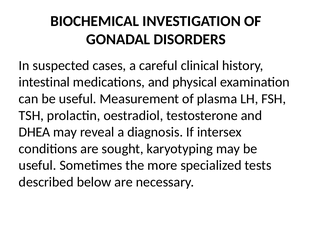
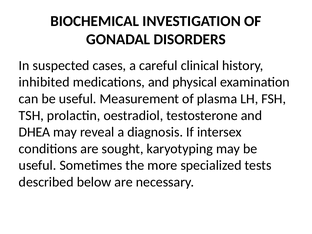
intestinal: intestinal -> inhibited (44, 82)
